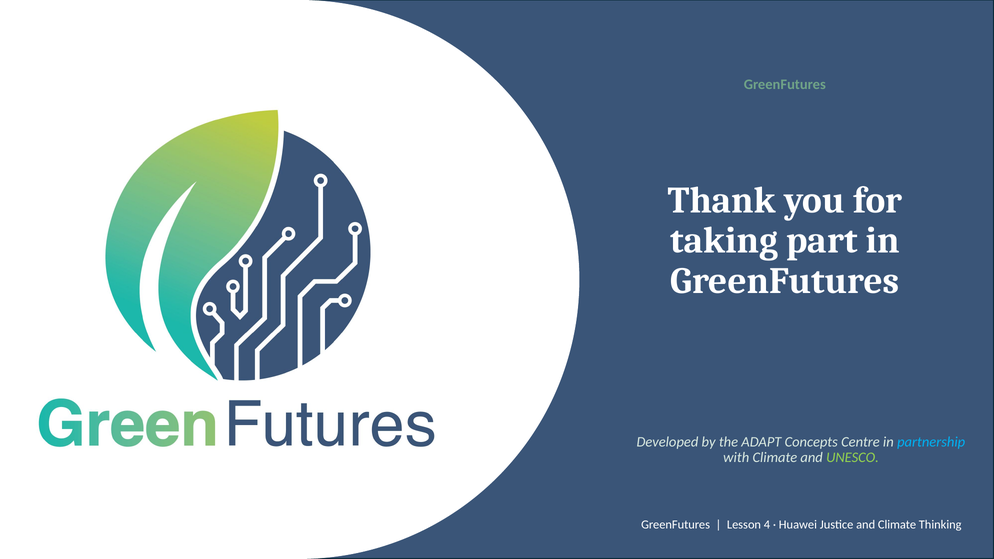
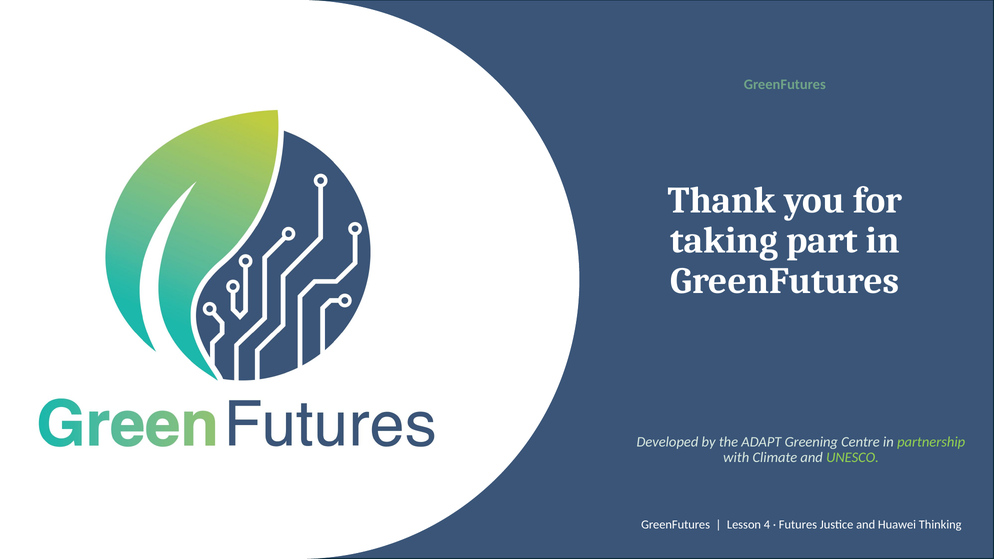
Concepts: Concepts -> Greening (811, 442)
partnership colour: light blue -> light green (931, 442)
Huawei: Huawei -> Futures (798, 525)
and Climate: Climate -> Huawei (897, 525)
